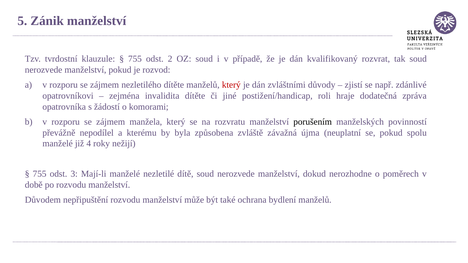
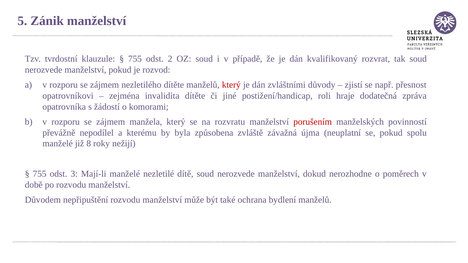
zdánlivé: zdánlivé -> přesnost (411, 85)
porušením colour: black -> red (313, 122)
4: 4 -> 8 (89, 144)
